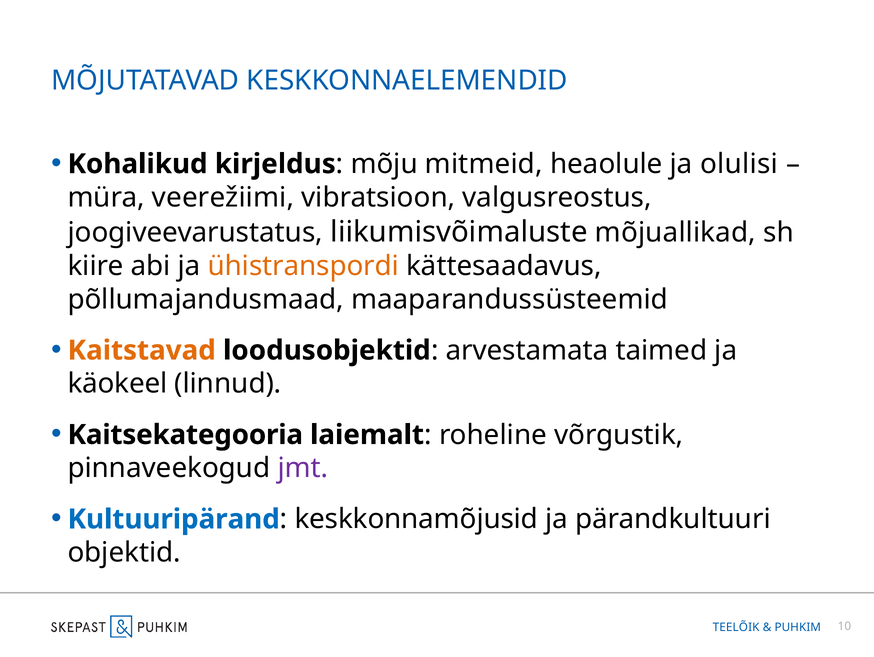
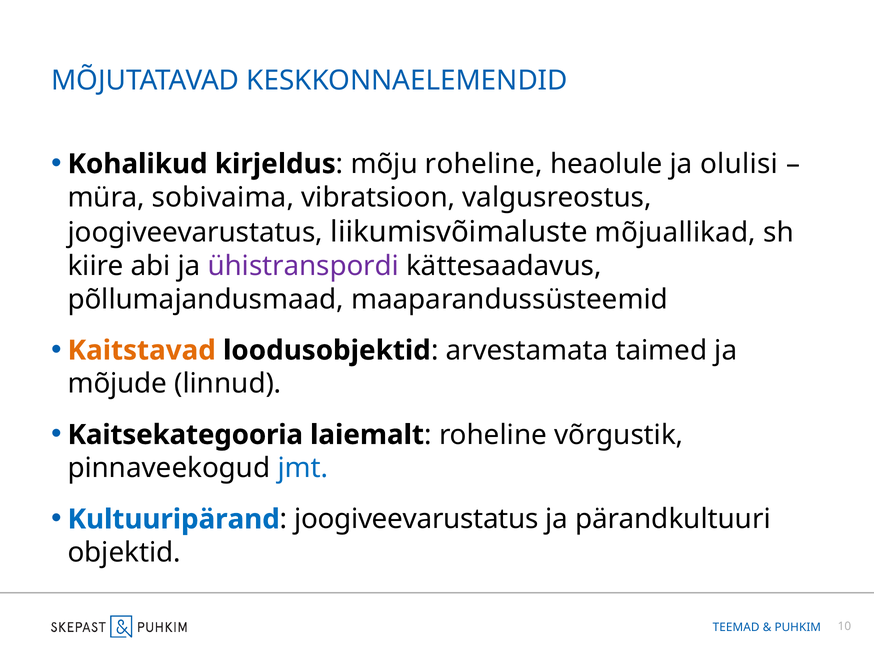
mõju mitmeid: mitmeid -> roheline (484, 164)
veerežiimi: veerežiimi -> sobivaima (223, 198)
ühistranspordi colour: orange -> purple (303, 266)
käokeel: käokeel -> mõjude (117, 384)
jmt colour: purple -> blue (303, 469)
keskkonnamõjusid: keskkonnamõjusid -> joogiveevarustatus (416, 520)
TEELÕIK: TEELÕIK -> TEEMAD (736, 628)
